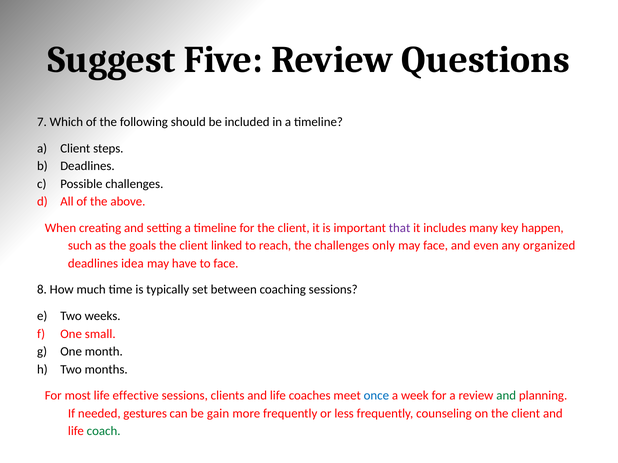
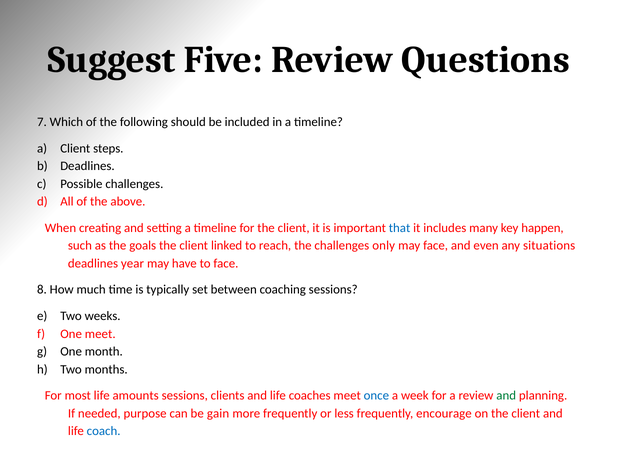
that colour: purple -> blue (400, 228)
organized: organized -> situations (549, 246)
idea: idea -> year (132, 264)
One small: small -> meet (100, 334)
effective: effective -> amounts (136, 396)
gestures: gestures -> purpose (145, 414)
counseling: counseling -> encourage (444, 414)
coach colour: green -> blue (104, 432)
